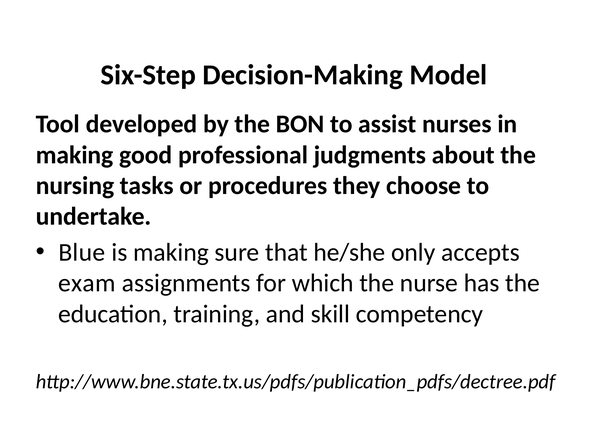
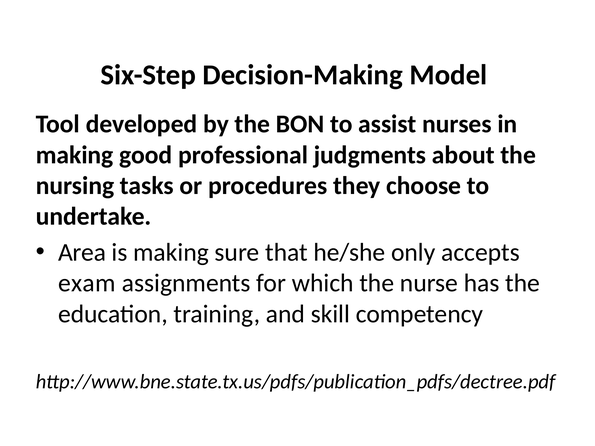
Blue: Blue -> Area (82, 253)
